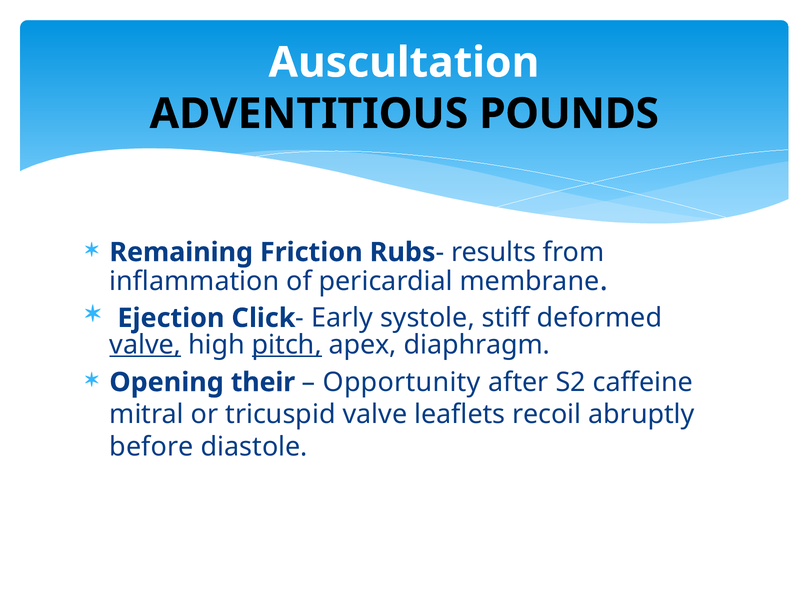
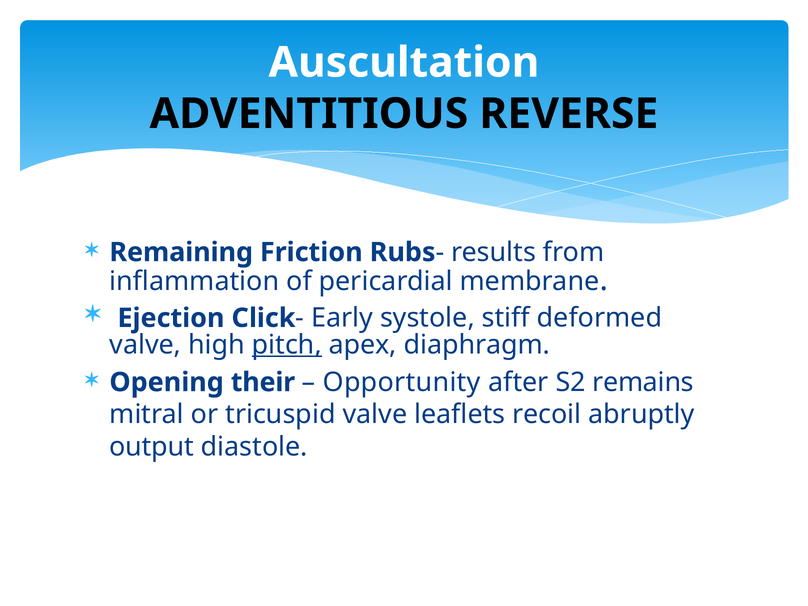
POUNDS: POUNDS -> REVERSE (569, 114)
valve underline: present -> none (145, 345)
caffeine: caffeine -> remains (643, 382)
before: before -> output (152, 447)
